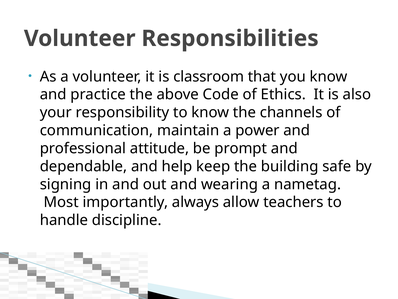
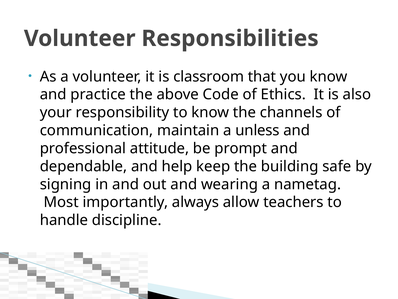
power: power -> unless (257, 130)
